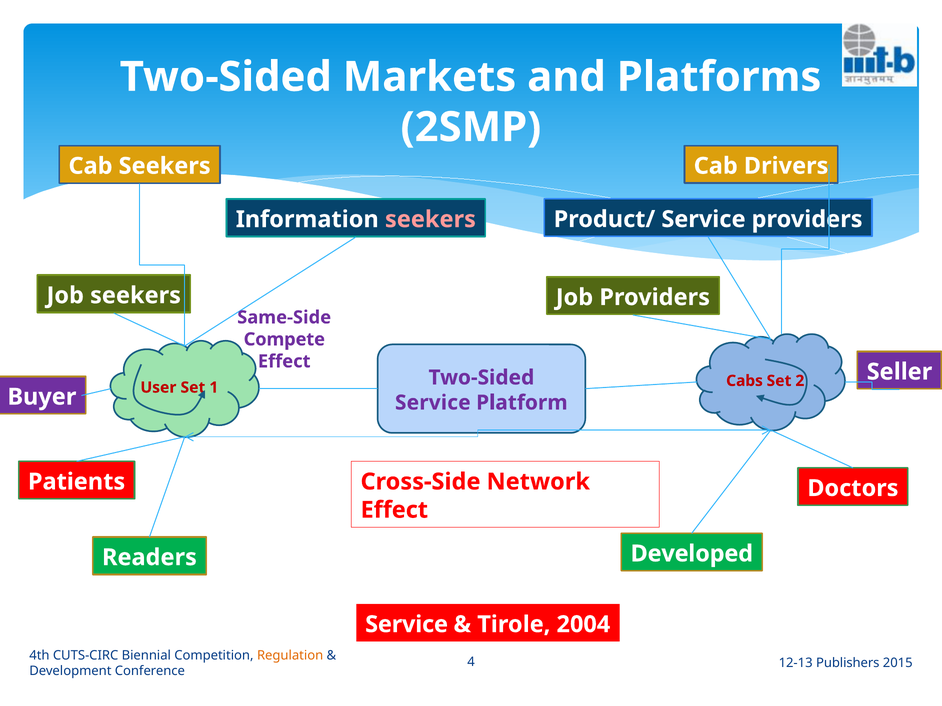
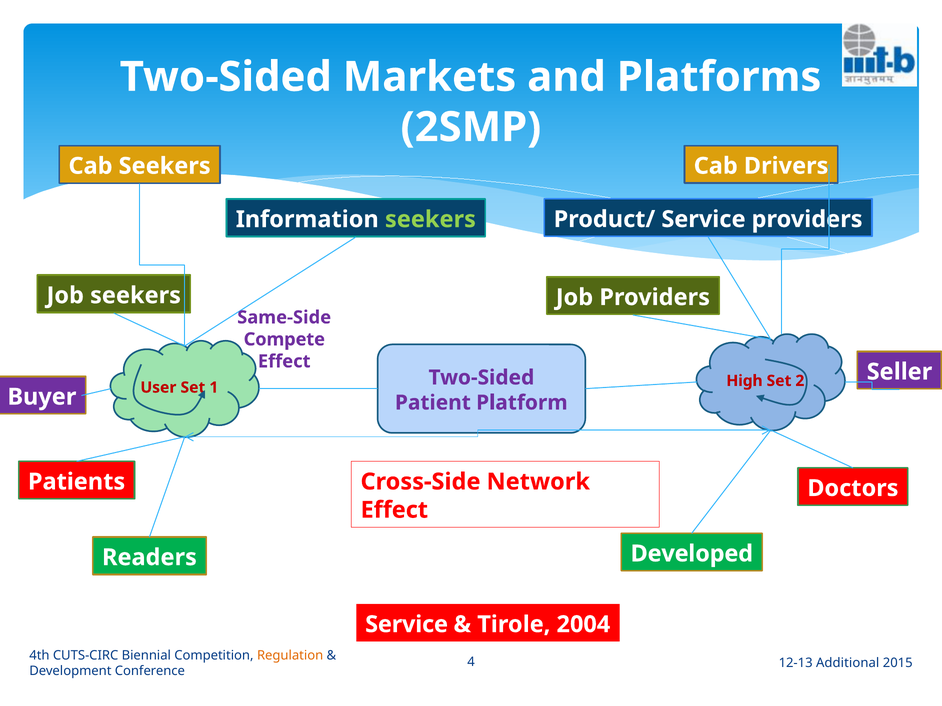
seekers colour: pink -> light green (430, 220)
Cabs: Cabs -> High (744, 381)
Service: Service -> Patient (433, 403)
Publishers: Publishers -> Additional (848, 664)
